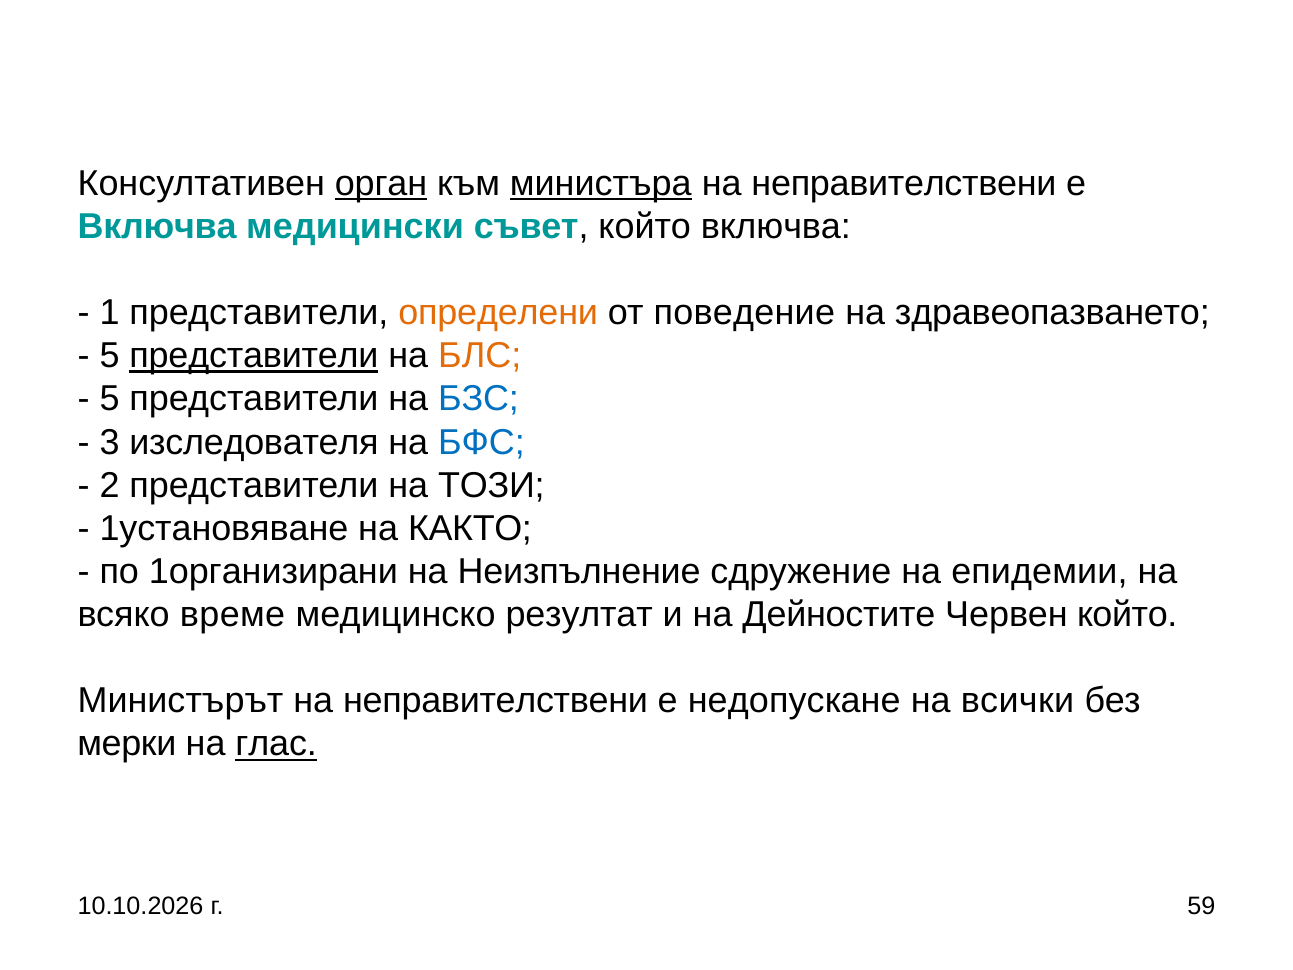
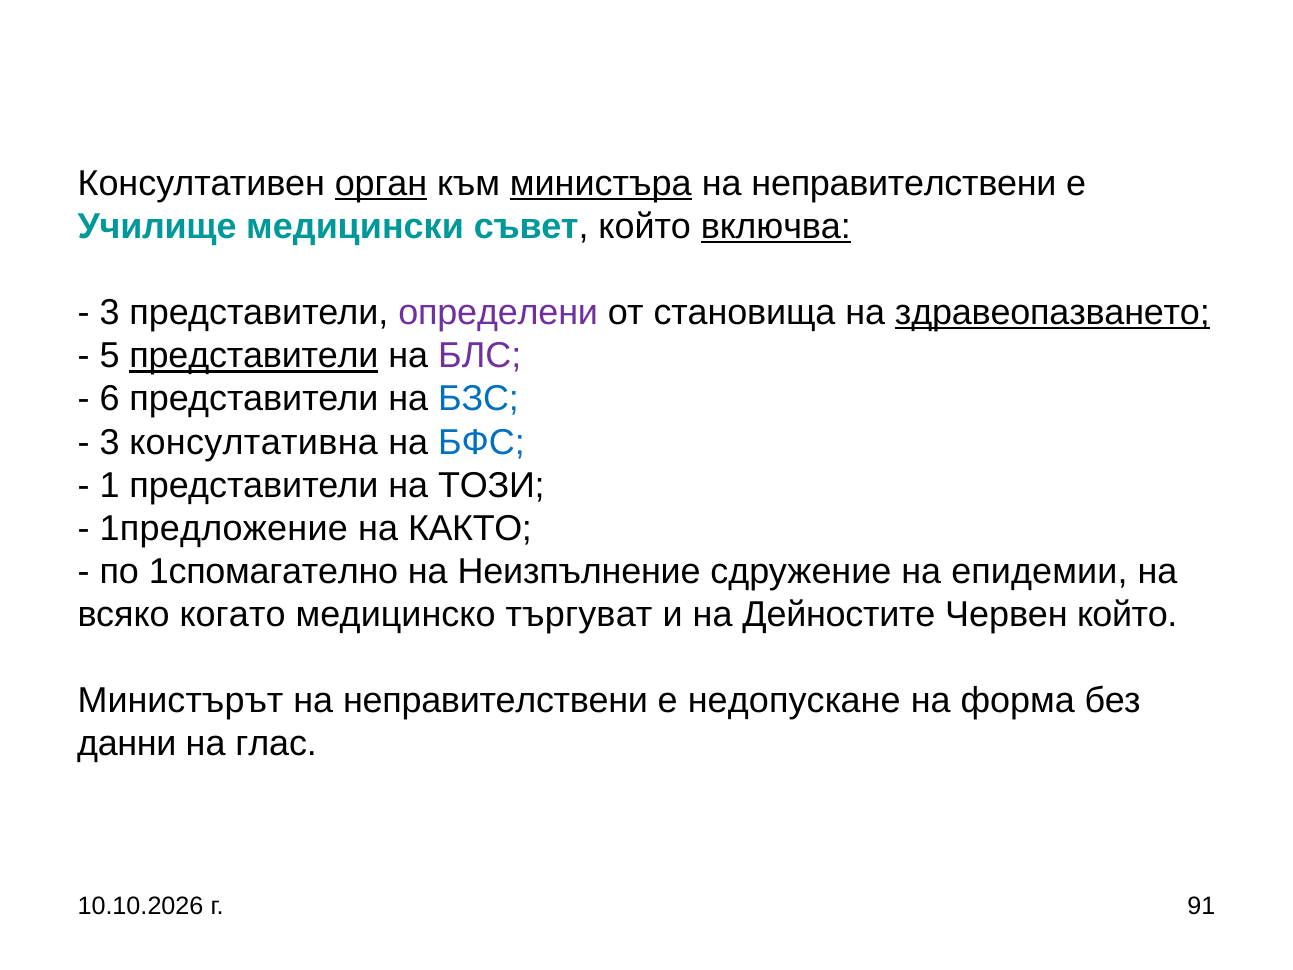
Включва: Включва -> Училище (157, 227)
включва underline: none -> present (776, 227)
1: 1 -> 3 (110, 313)
определени colour: orange -> purple (498, 313)
поведение: поведение -> становища (744, 313)
здравеопазването underline: none -> present (1052, 313)
БЛС colour: orange -> purple (480, 356)
5: 5 -> 6 (110, 399)
изследователя: изследователя -> консултативна (254, 442)
2: 2 -> 1 (110, 485)
1установяване: 1установяване -> 1предложение (224, 528)
1организирани: 1организирани -> 1спомагателно (273, 571)
време: време -> когато (233, 615)
резултат: резултат -> търгуват (579, 615)
всички: всички -> форма (1018, 701)
мерки: мерки -> данни (127, 744)
глас underline: present -> none (276, 744)
59: 59 -> 91 (1201, 906)
